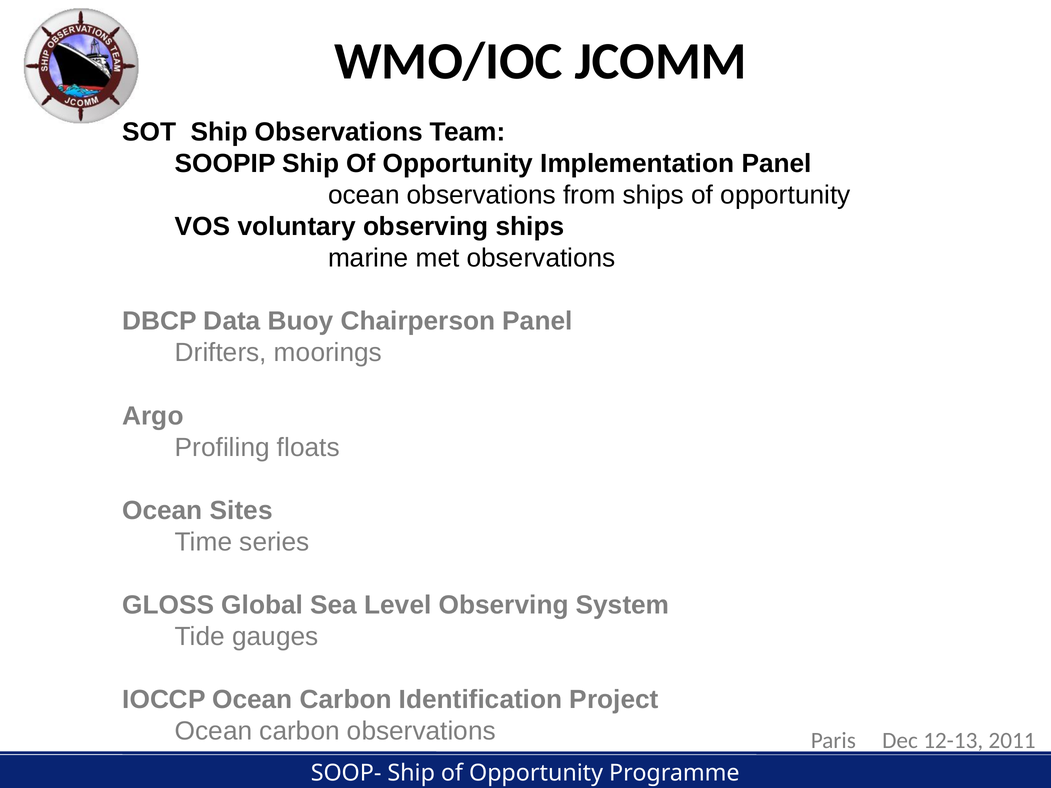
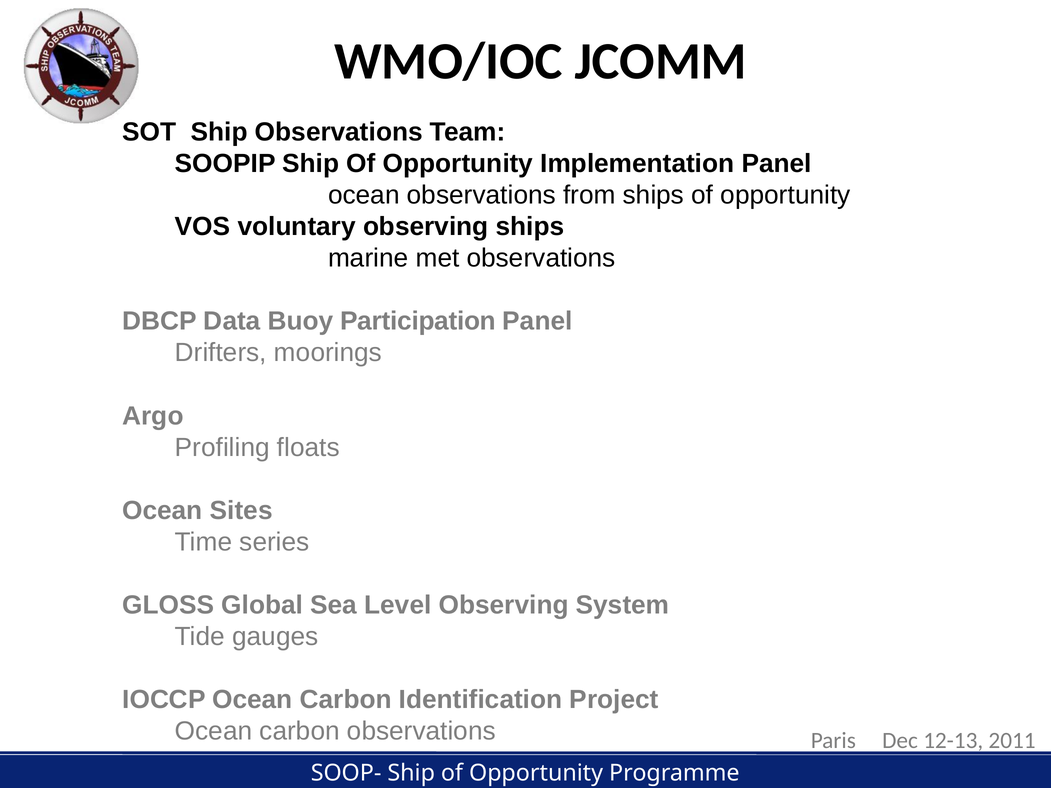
Chairperson: Chairperson -> Participation (418, 321)
